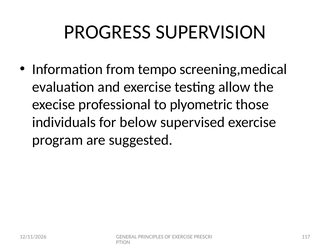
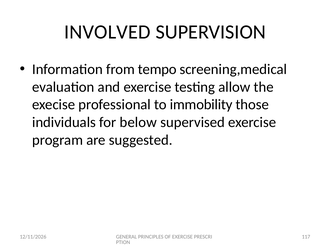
PROGRESS: PROGRESS -> INVOLVED (107, 32)
plyometric: plyometric -> immobility (201, 104)
